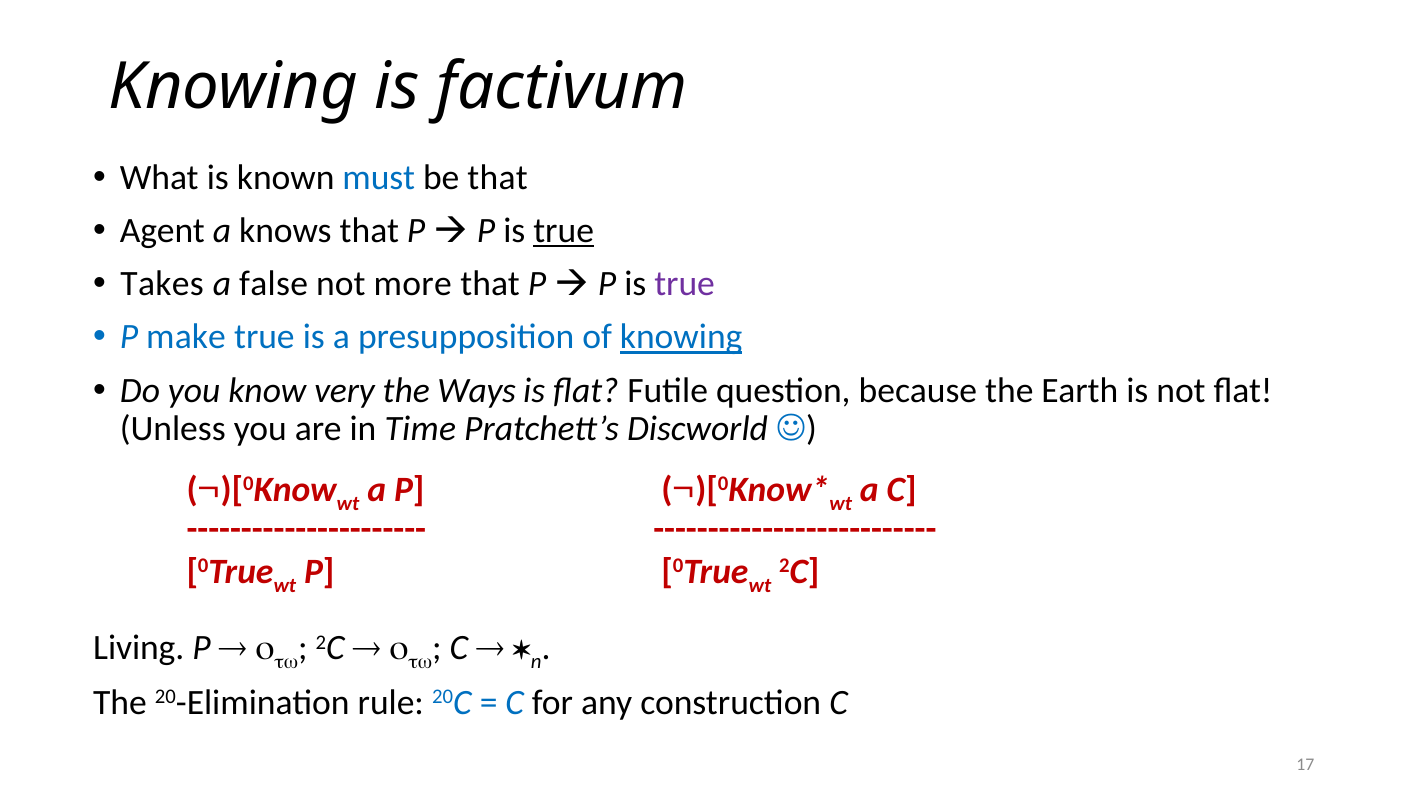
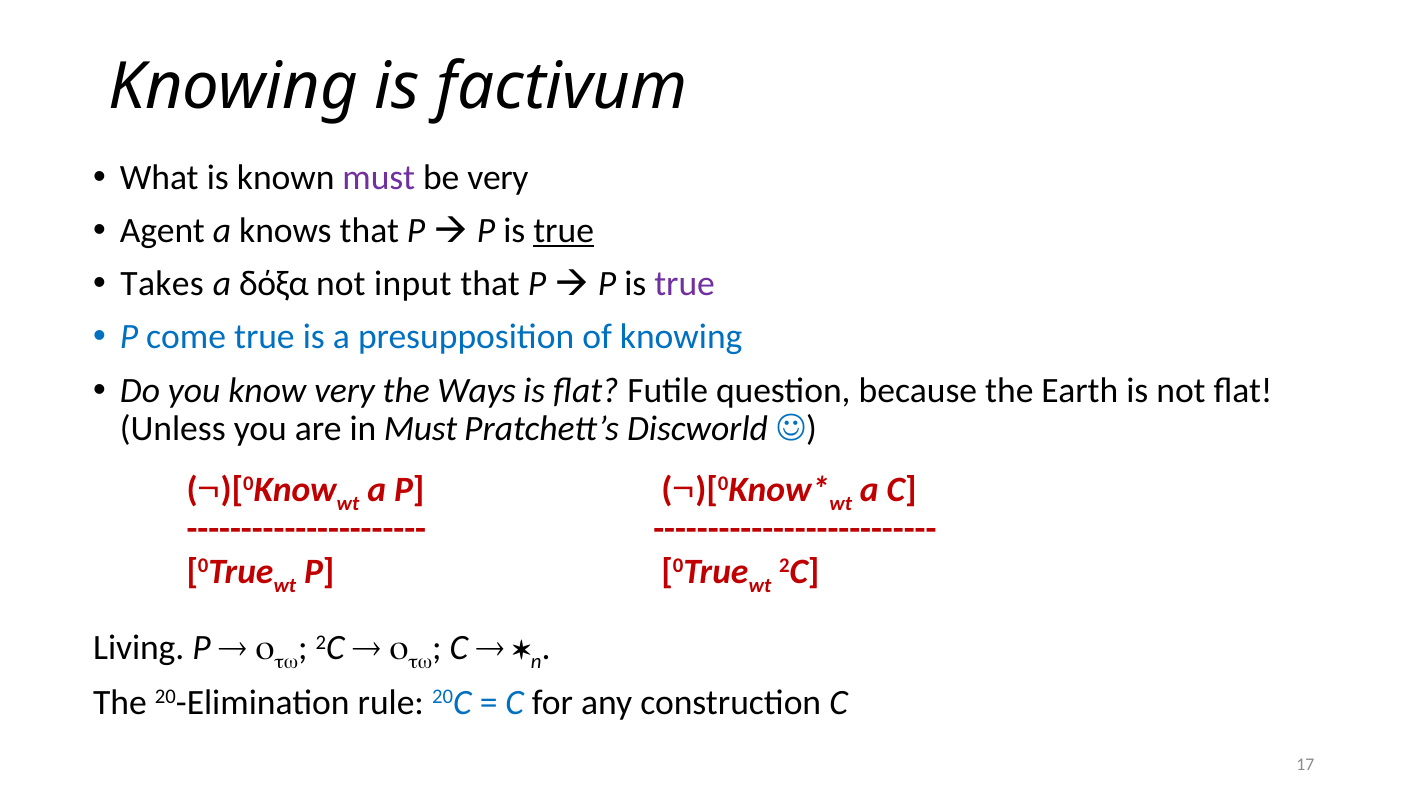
must colour: blue -> purple (379, 177)
be that: that -> very (498, 177)
false: false -> δόξα (274, 284)
more: more -> input (413, 284)
make: make -> come (186, 337)
knowing underline: present -> none (681, 337)
in Time: Time -> Must (421, 429)
